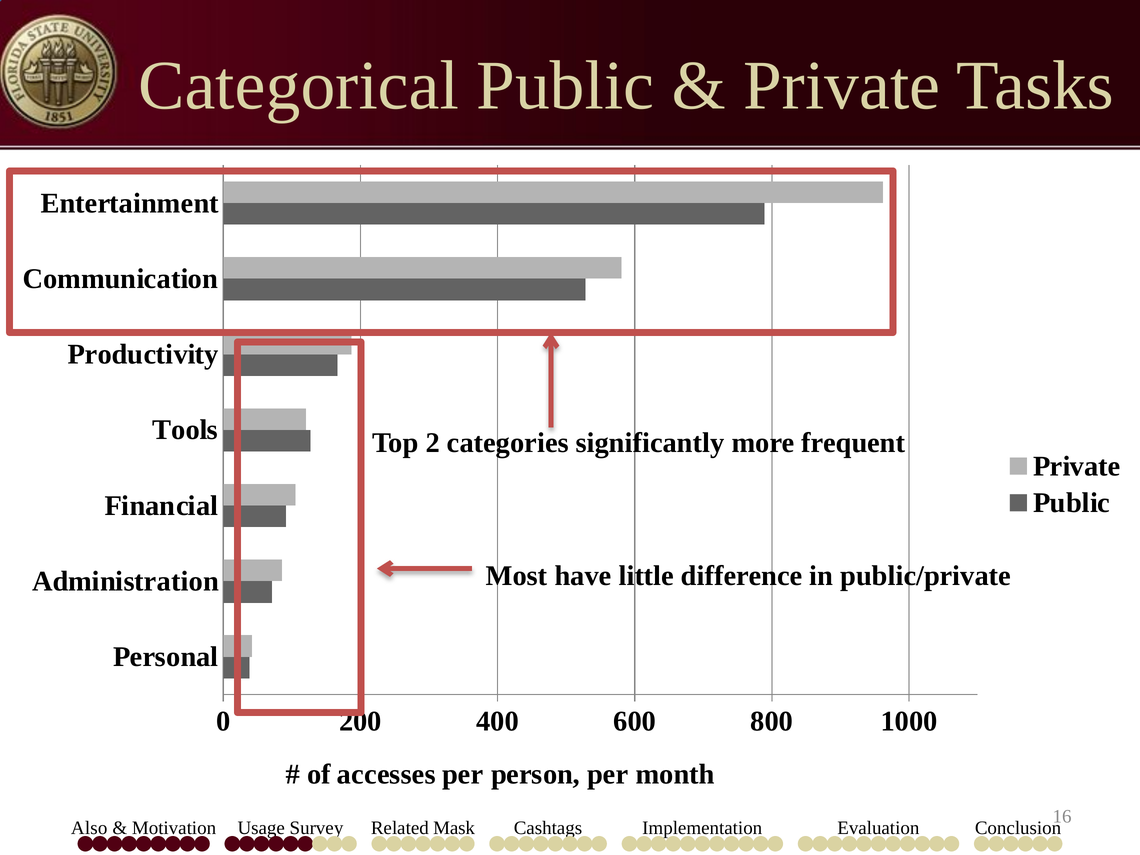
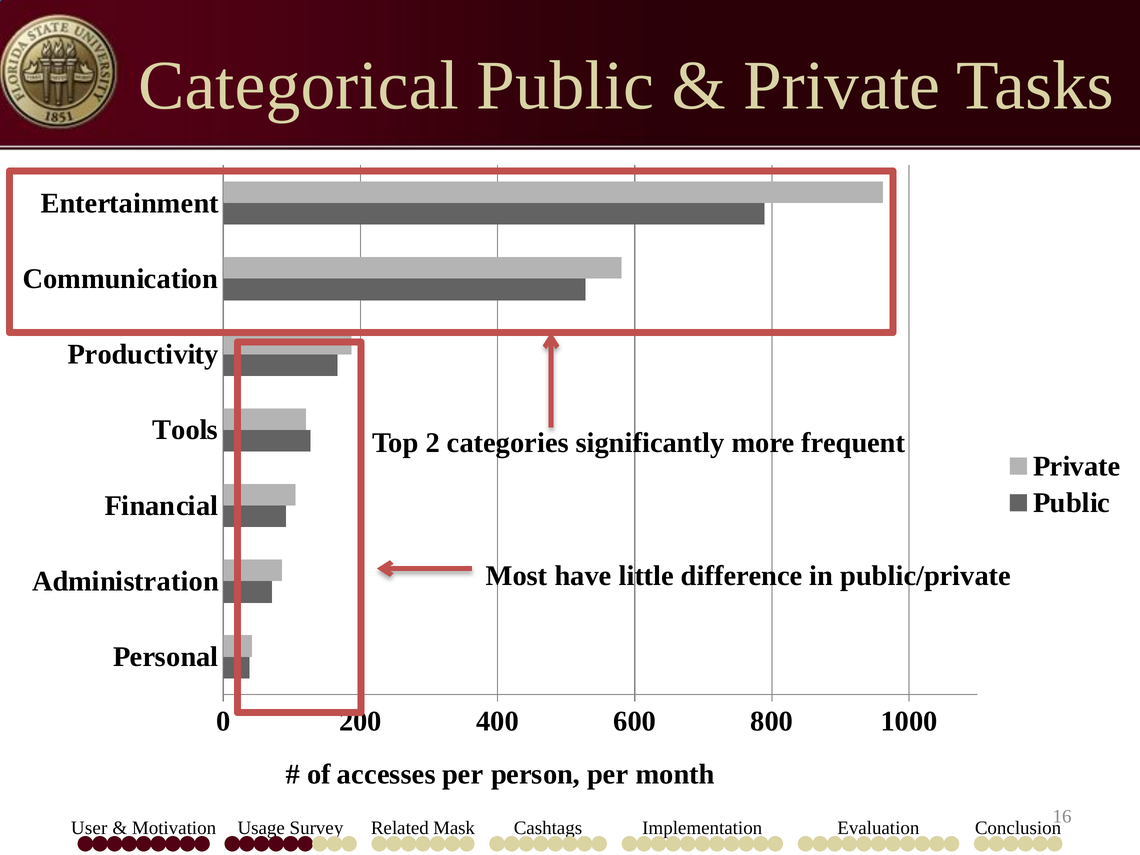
Also: Also -> User (89, 828)
